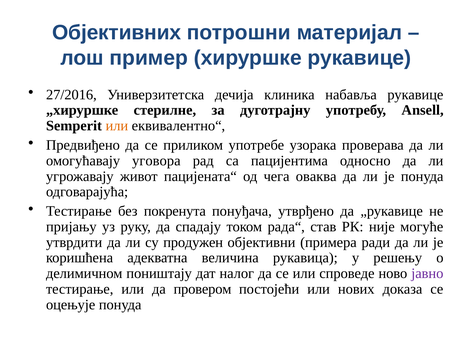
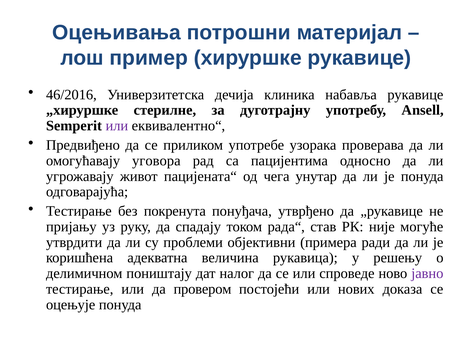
Објективних: Објективних -> Оцењивања (117, 33)
27/2016: 27/2016 -> 46/2016 (71, 95)
или colour: orange -> purple (117, 126)
оваква: оваква -> унутар (316, 176)
продужен: продужен -> проблеми (193, 242)
